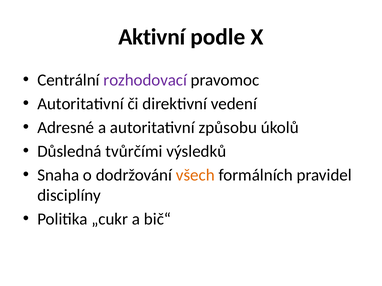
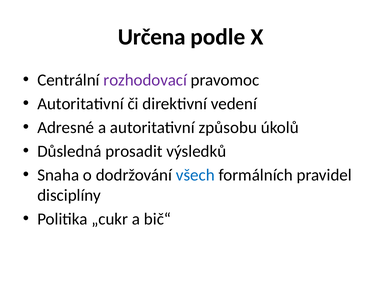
Aktivní: Aktivní -> Určena (152, 37)
tvůrčími: tvůrčími -> prosadit (134, 151)
všech colour: orange -> blue (195, 175)
